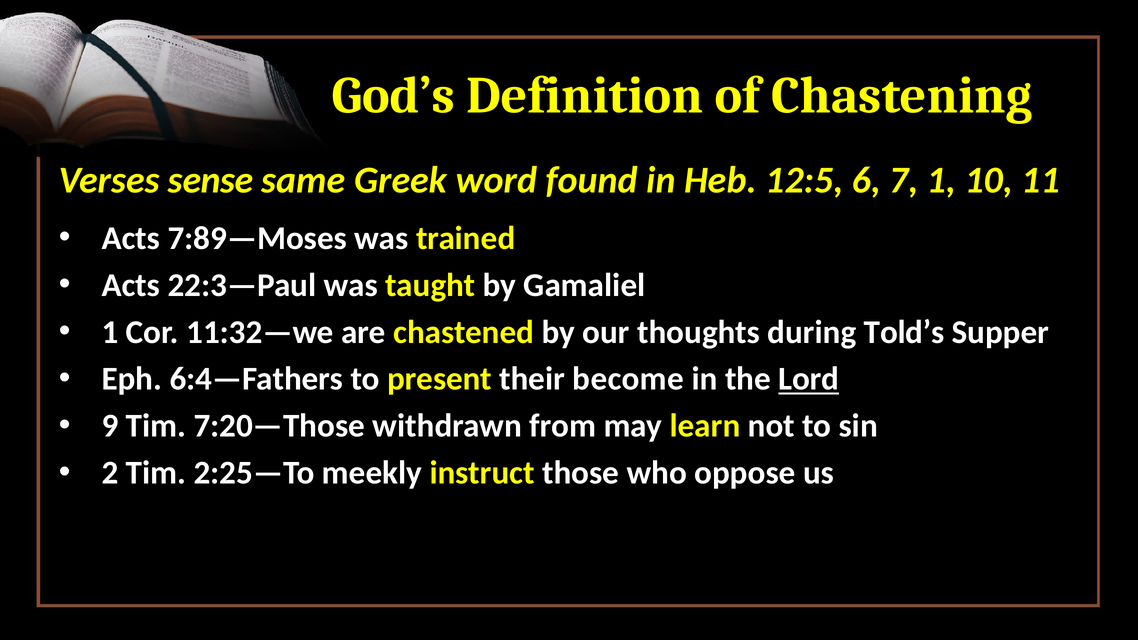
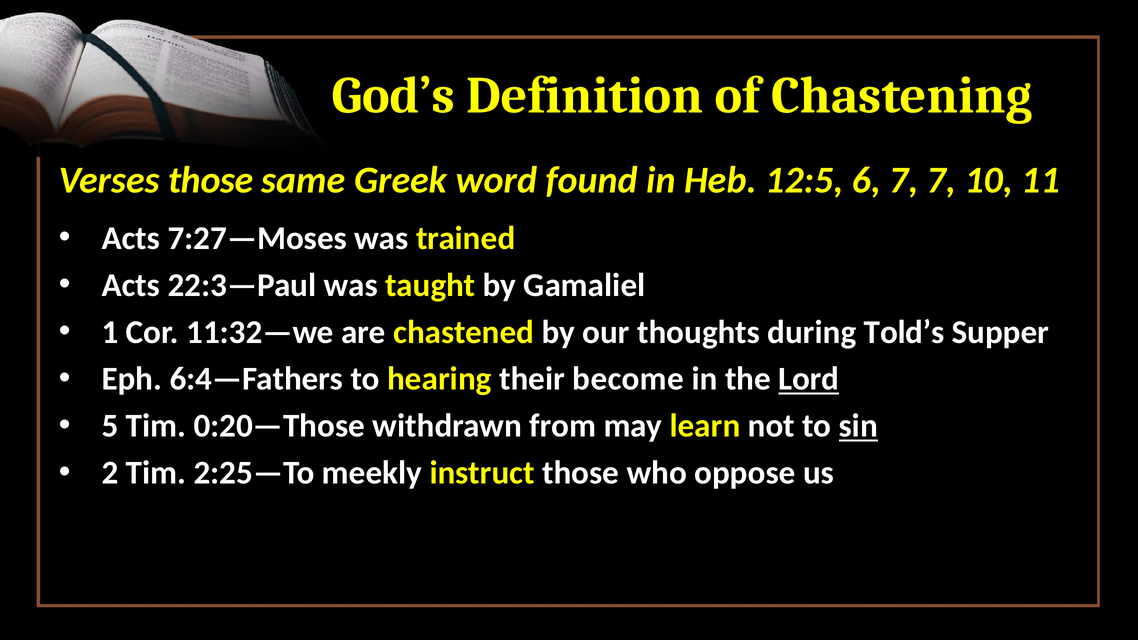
Verses sense: sense -> those (211, 180)
7 1: 1 -> 7 (941, 180)
7:89—Moses: 7:89—Moses -> 7:27—Moses (257, 238)
present: present -> hearing (439, 379)
9: 9 -> 5 (110, 426)
7:20—Those: 7:20—Those -> 0:20—Those (279, 426)
sin underline: none -> present (858, 426)
